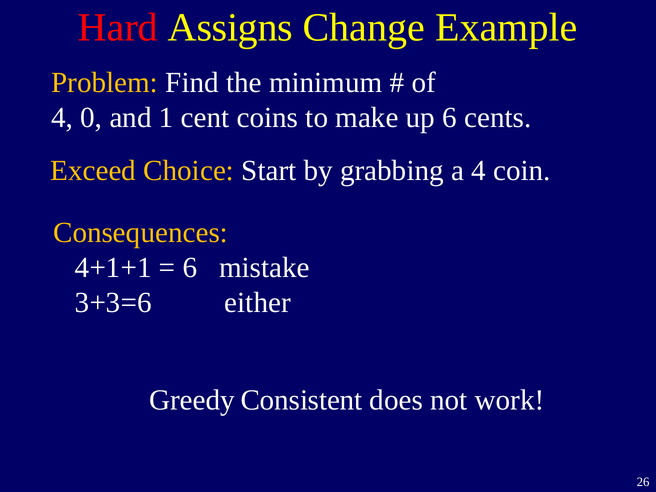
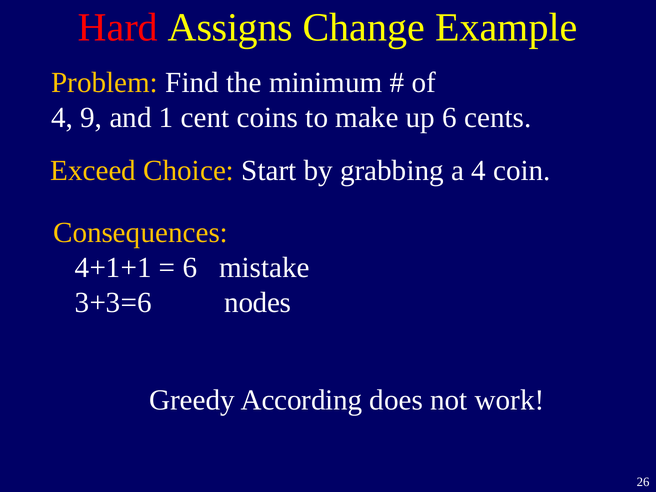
0: 0 -> 9 (91, 118)
either: either -> nodes (258, 303)
Consistent: Consistent -> According (302, 400)
